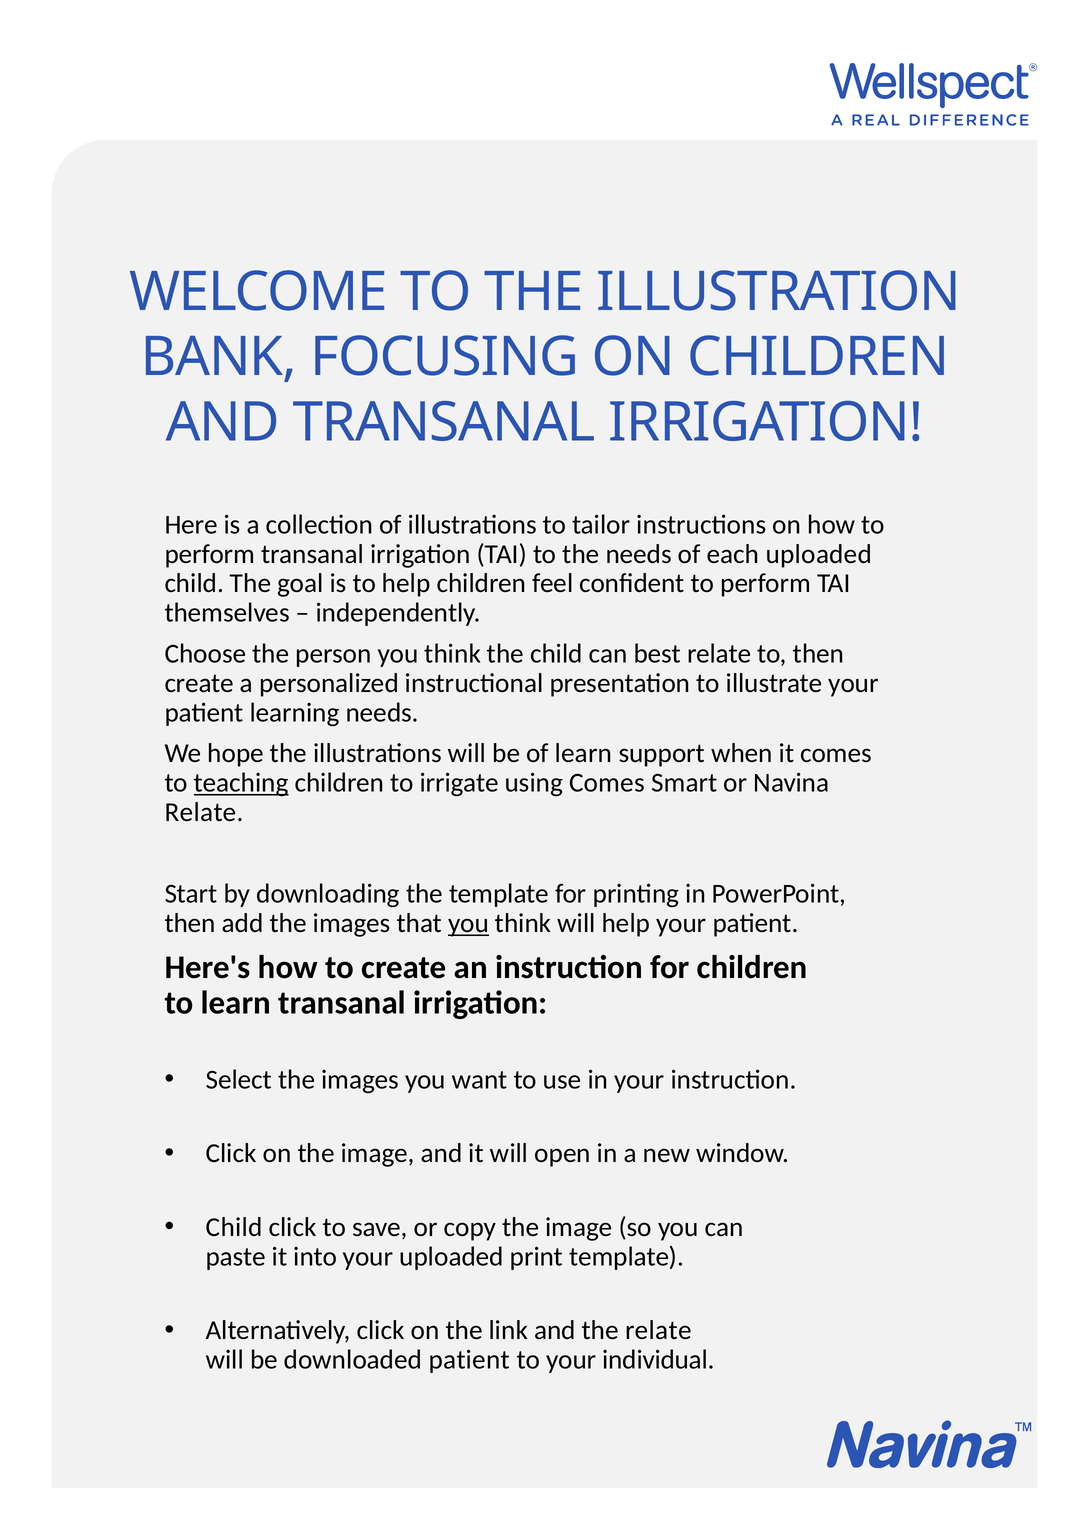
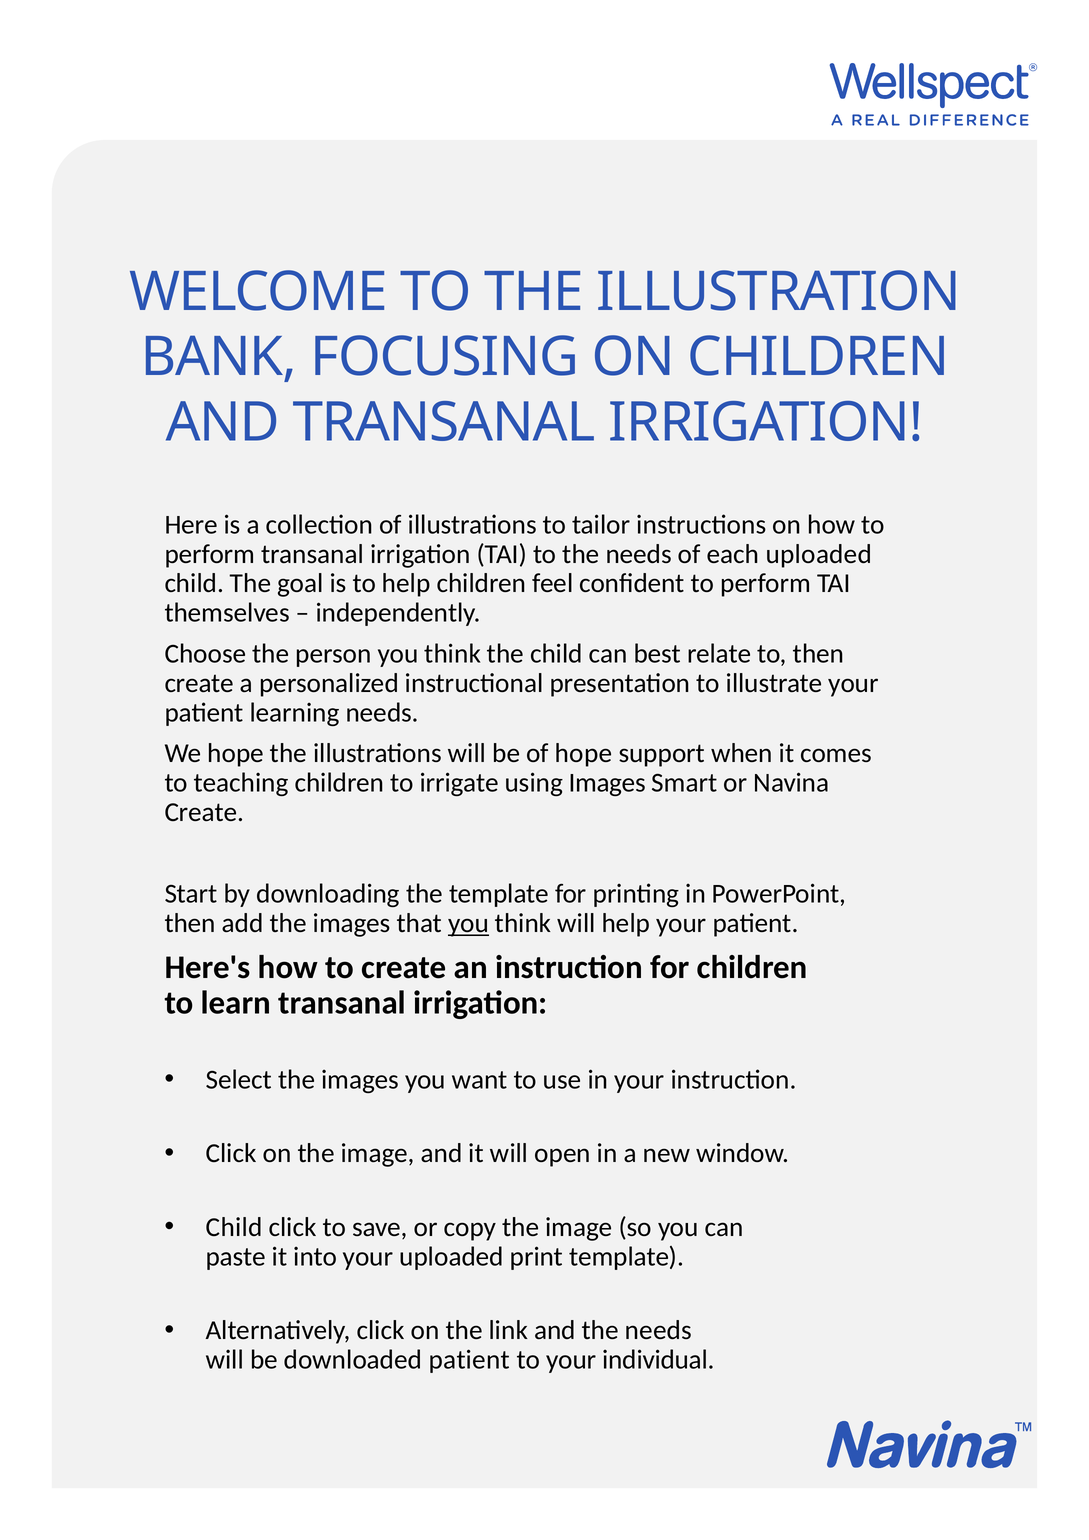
of learn: learn -> hope (584, 754)
teaching underline: present -> none (241, 783)
using Comes: Comes -> Images (607, 783)
Relate: Relate -> Create (204, 812)
and the relate: relate -> needs (658, 1330)
